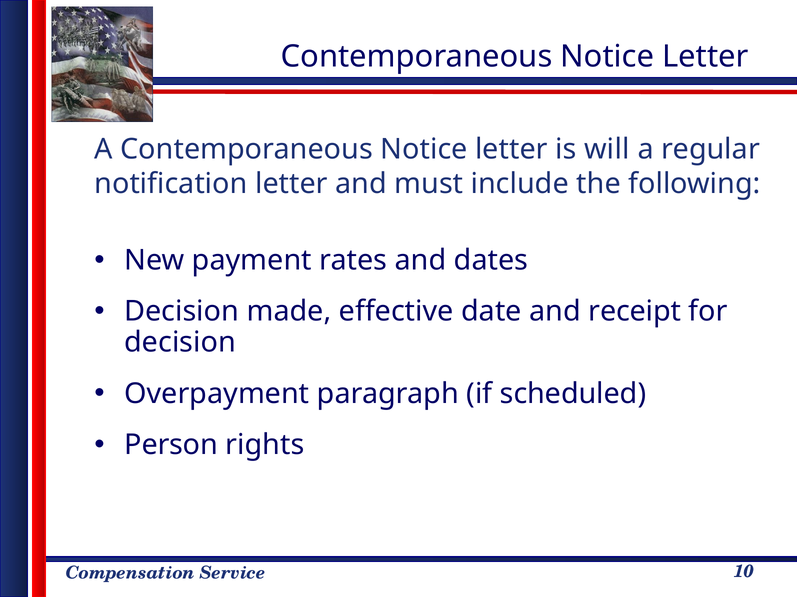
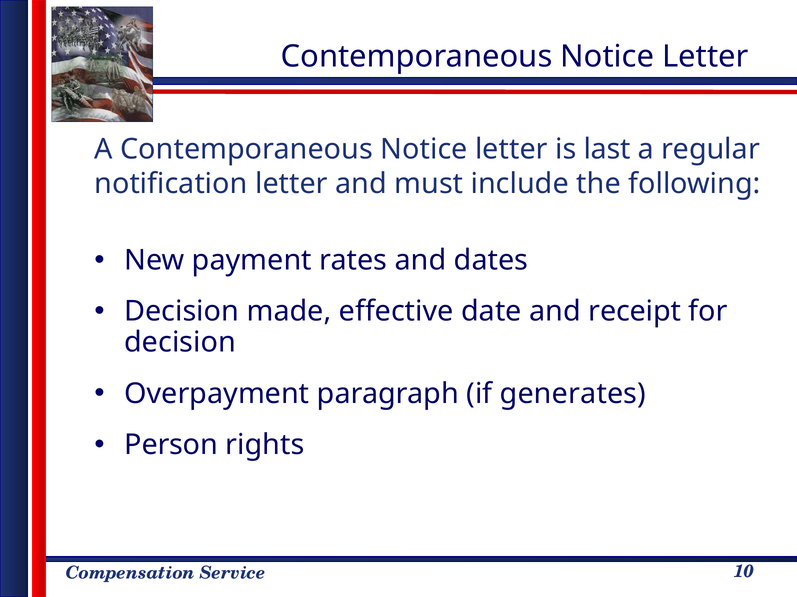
will: will -> last (607, 149)
scheduled: scheduled -> generates (573, 394)
